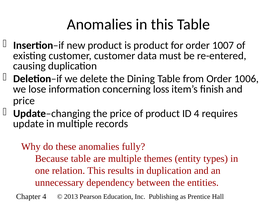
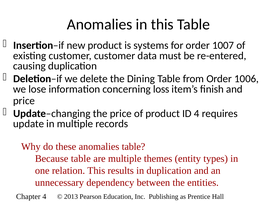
is product: product -> systems (151, 45)
anomalies fully: fully -> table (133, 146)
